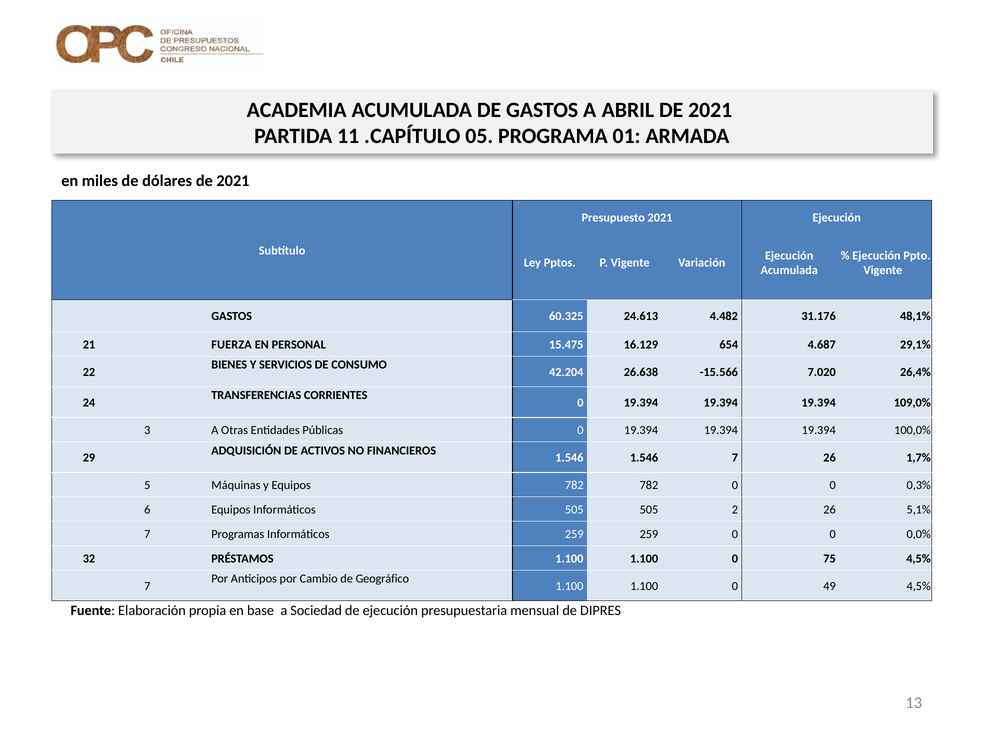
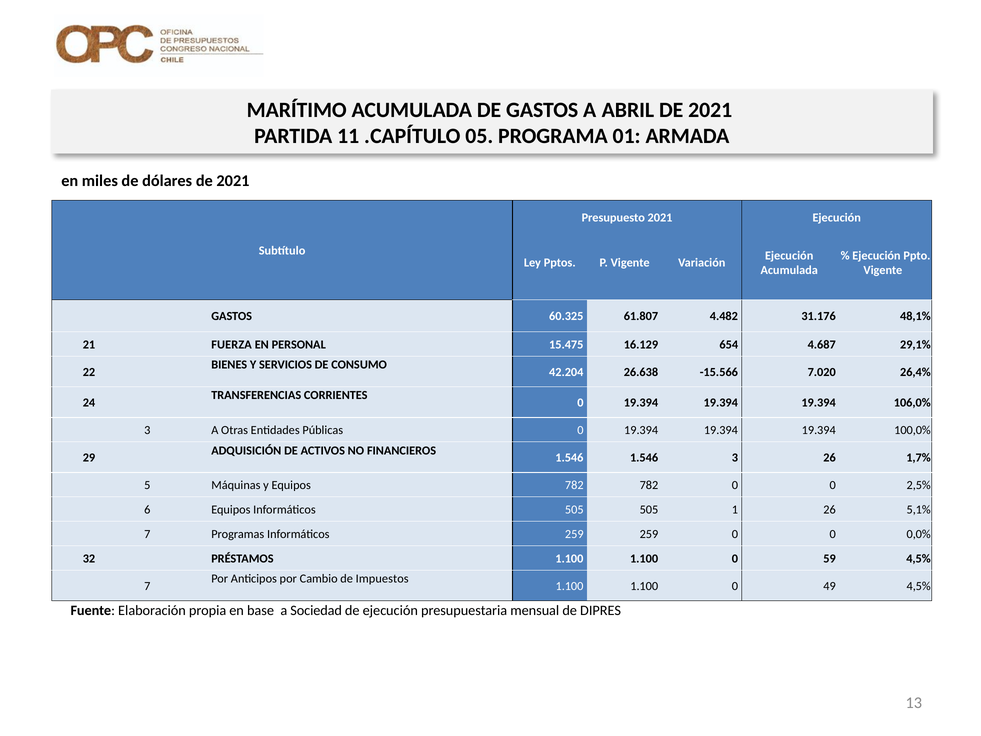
ACADEMIA: ACADEMIA -> MARÍTIMO (297, 110)
24.613: 24.613 -> 61.807 (641, 316)
109,0%: 109,0% -> 106,0% (912, 403)
1.546 7: 7 -> 3 (735, 458)
0,3%: 0,3% -> 2,5% (919, 485)
2: 2 -> 1 (735, 510)
75: 75 -> 59 (830, 558)
Geográfico: Geográfico -> Impuestos (382, 579)
